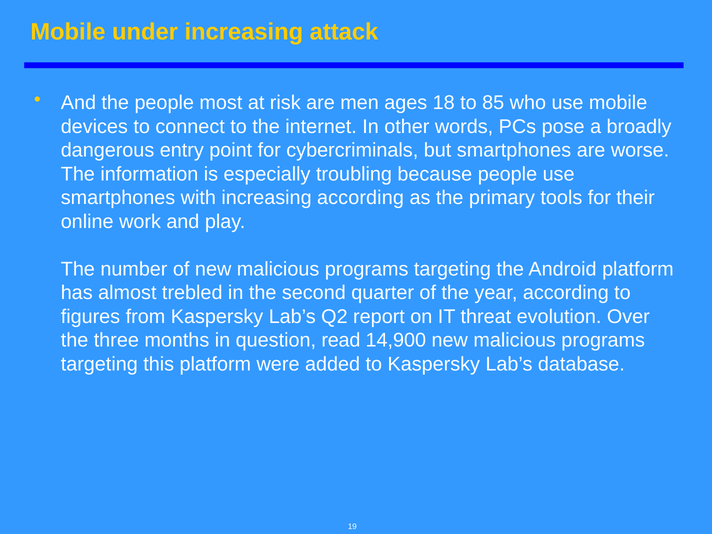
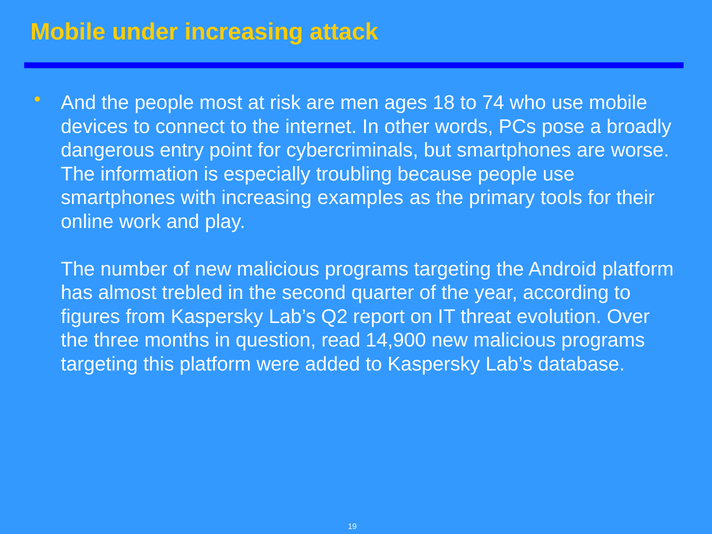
85: 85 -> 74 (493, 103)
increasing according: according -> examples (360, 198)
